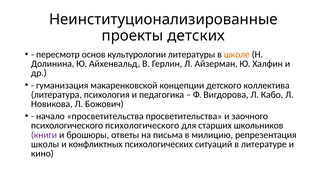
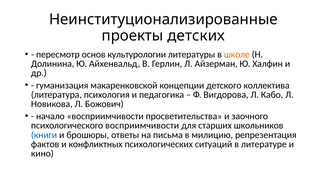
начало просветительства: просветительства -> восприимчивости (105, 116)
психологического психологического: психологического -> восприимчивости (142, 126)
книги colour: purple -> blue (44, 135)
школы: школы -> фактов (45, 144)
